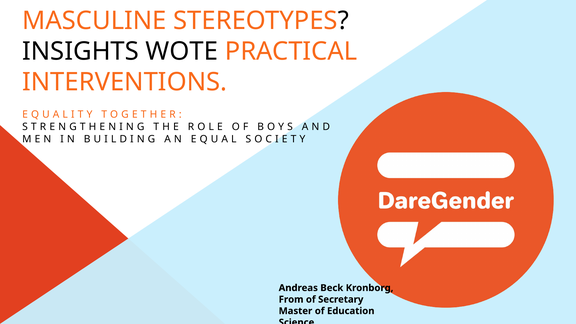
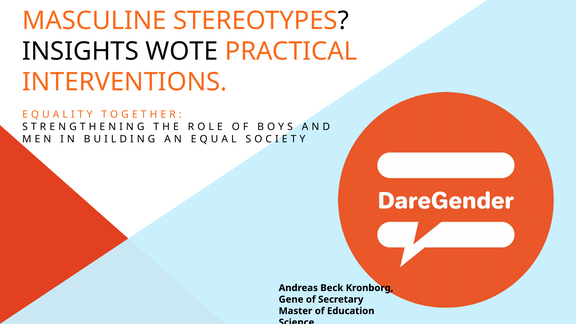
From: From -> Gene (291, 299)
